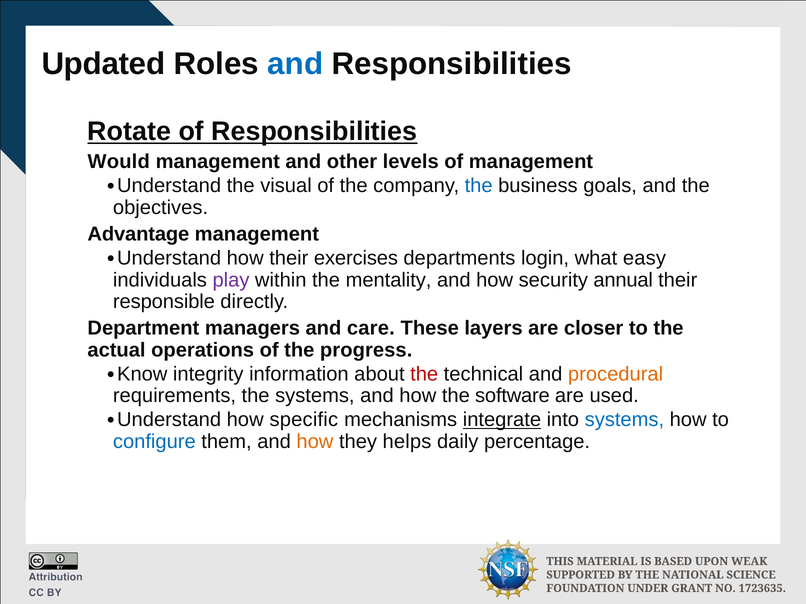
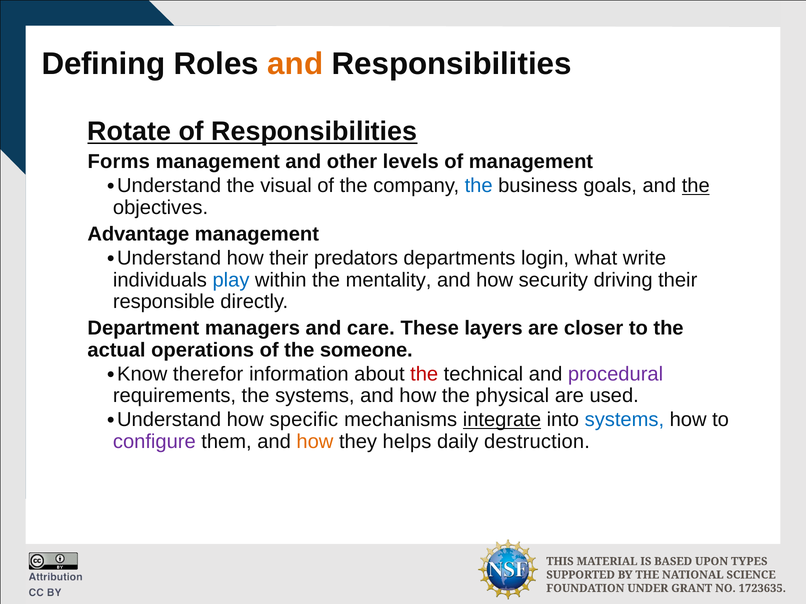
Updated: Updated -> Defining (103, 64)
and colour: blue -> orange (295, 64)
Would: Would -> Forms (119, 162)
the underline: none -> present (696, 186)
exercises: exercises -> predators (356, 258)
easy: easy -> write (644, 258)
play colour: purple -> blue (231, 280)
annual: annual -> driving (623, 280)
progress: progress -> someone (366, 350)
integrity: integrity -> therefor (208, 374)
procedural colour: orange -> purple (616, 374)
software: software -> physical (512, 396)
configure colour: blue -> purple (154, 442)
percentage: percentage -> destruction (537, 442)
WEAK: WEAK -> TYPES (749, 562)
